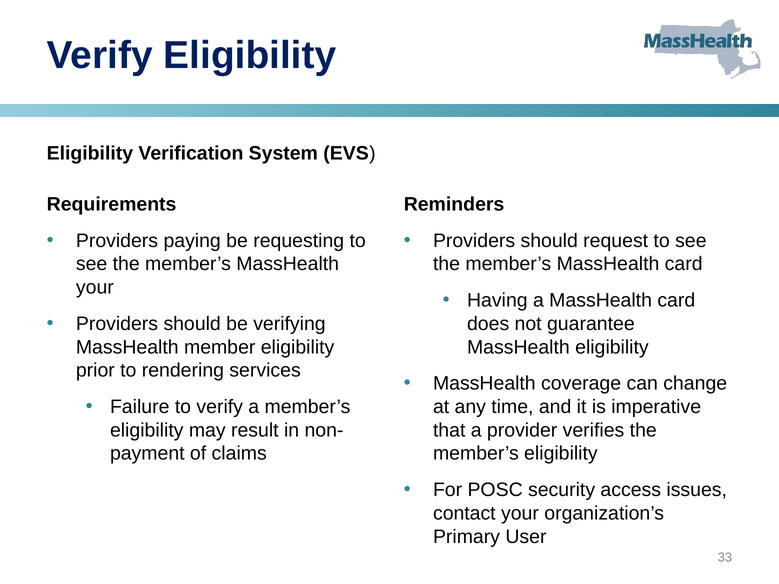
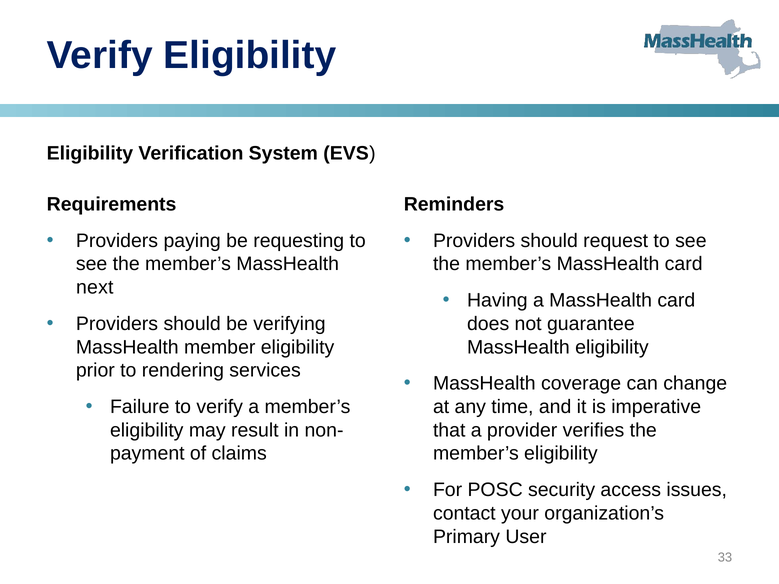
your: your -> next (95, 288)
